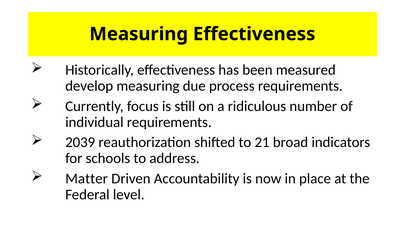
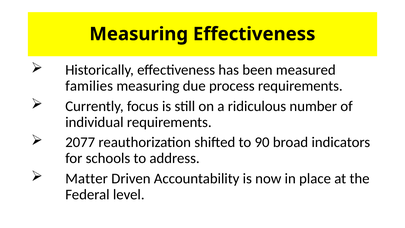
develop: develop -> families (89, 86)
2039: 2039 -> 2077 (80, 142)
21: 21 -> 90 (262, 142)
